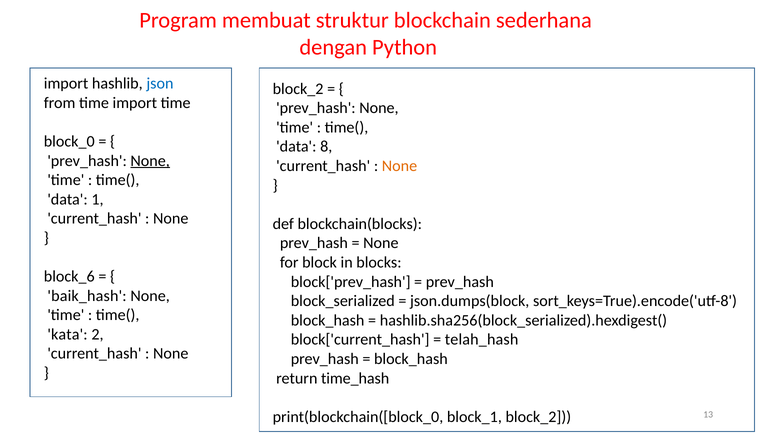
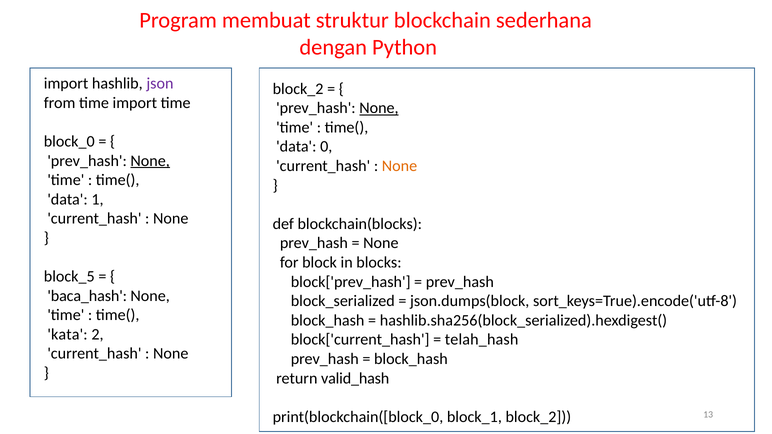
json colour: blue -> purple (160, 84)
None underline: none -> present (379, 108)
8: 8 -> 0 (326, 147)
block_6: block_6 -> block_5 (69, 277)
baik_hash: baik_hash -> baca_hash (87, 296)
time_hash: time_hash -> valid_hash (355, 378)
